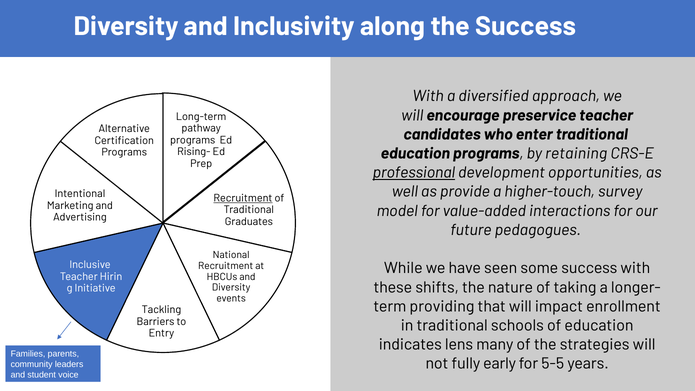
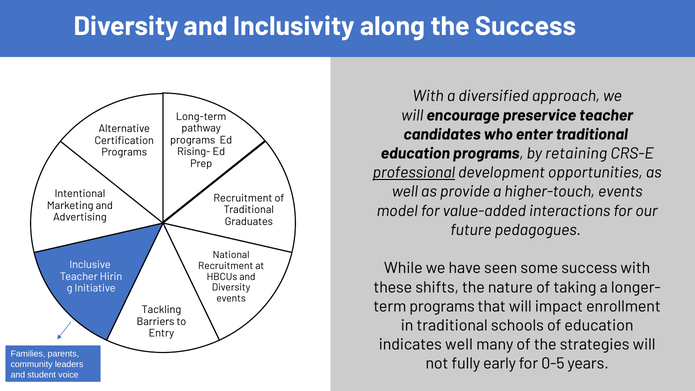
higher-touch survey: survey -> events (620, 192)
Recruitment underline: present -> none (243, 198)
providing: providing -> programs (442, 306)
indicates lens: lens -> well (459, 345)
5-5: 5-5 -> 0-5 (553, 364)
